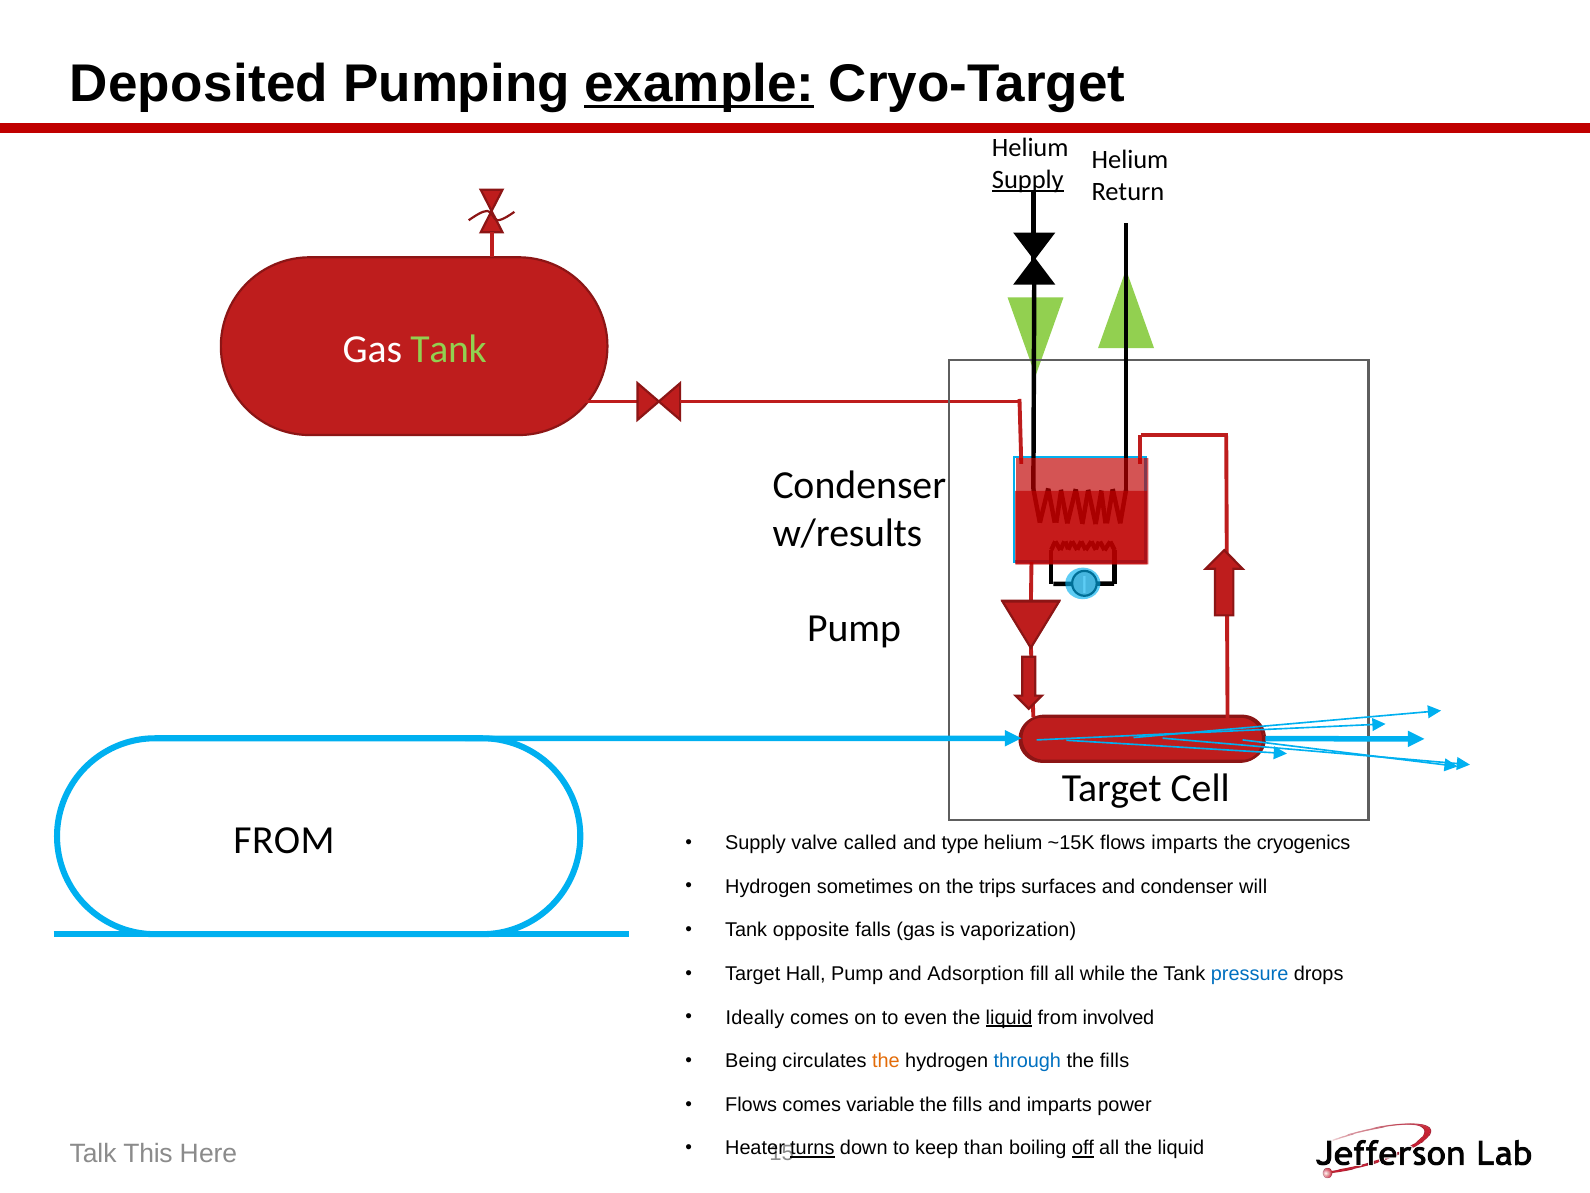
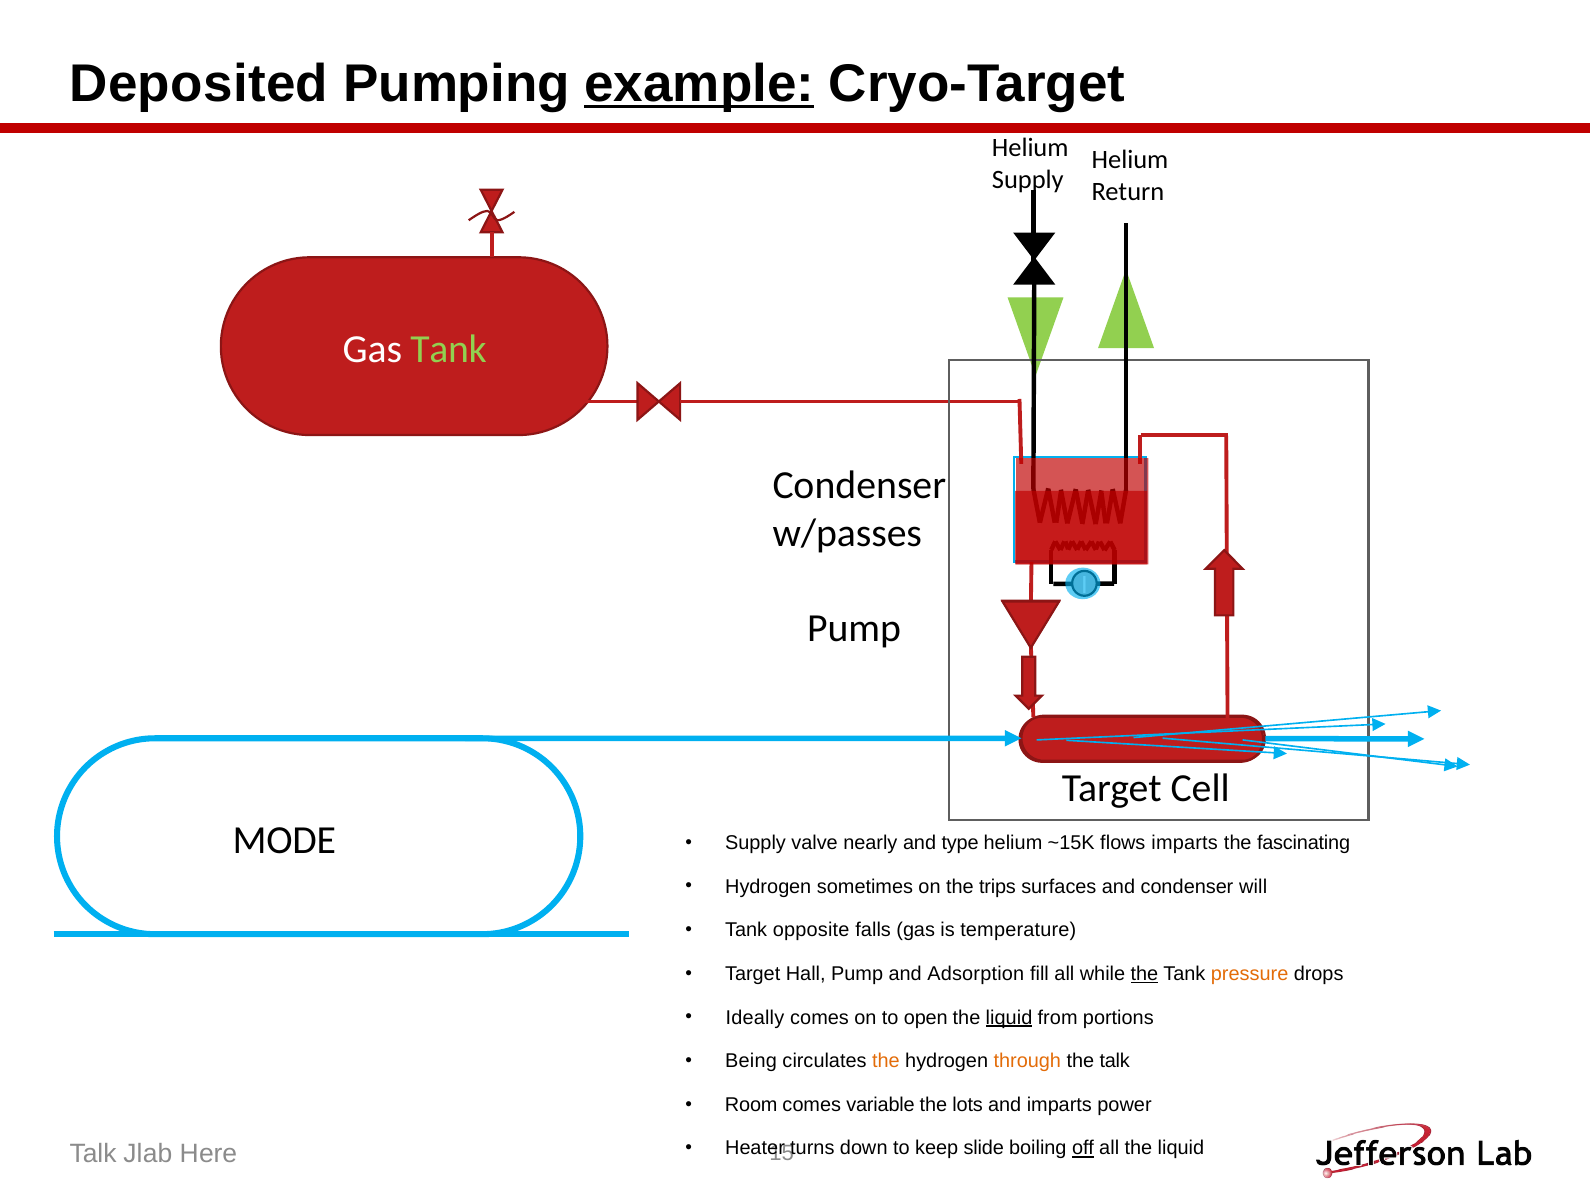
Supply underline: present -> none (1028, 179)
w/results: w/results -> w/passes (847, 533)
FROM: FROM -> MODE (284, 840)
called: called -> nearly (870, 843)
cryogenics: cryogenics -> fascinating (1304, 843)
vaporization: vaporization -> temperature (1018, 930)
the underline: none -> present (1144, 973)
pressure colour: blue -> orange (1250, 973)
even: even -> open (926, 1017)
involved: involved -> portions (1118, 1017)
through colour: blue -> orange (1027, 1061)
fills: fills -> talk (1115, 1061)
Flows: Flows -> Room (751, 1104)
fills: fills -> lots (968, 1104)
turns underline: present -> none (812, 1148)
than: than -> slide (984, 1148)
This: This -> Jlab (148, 1153)
